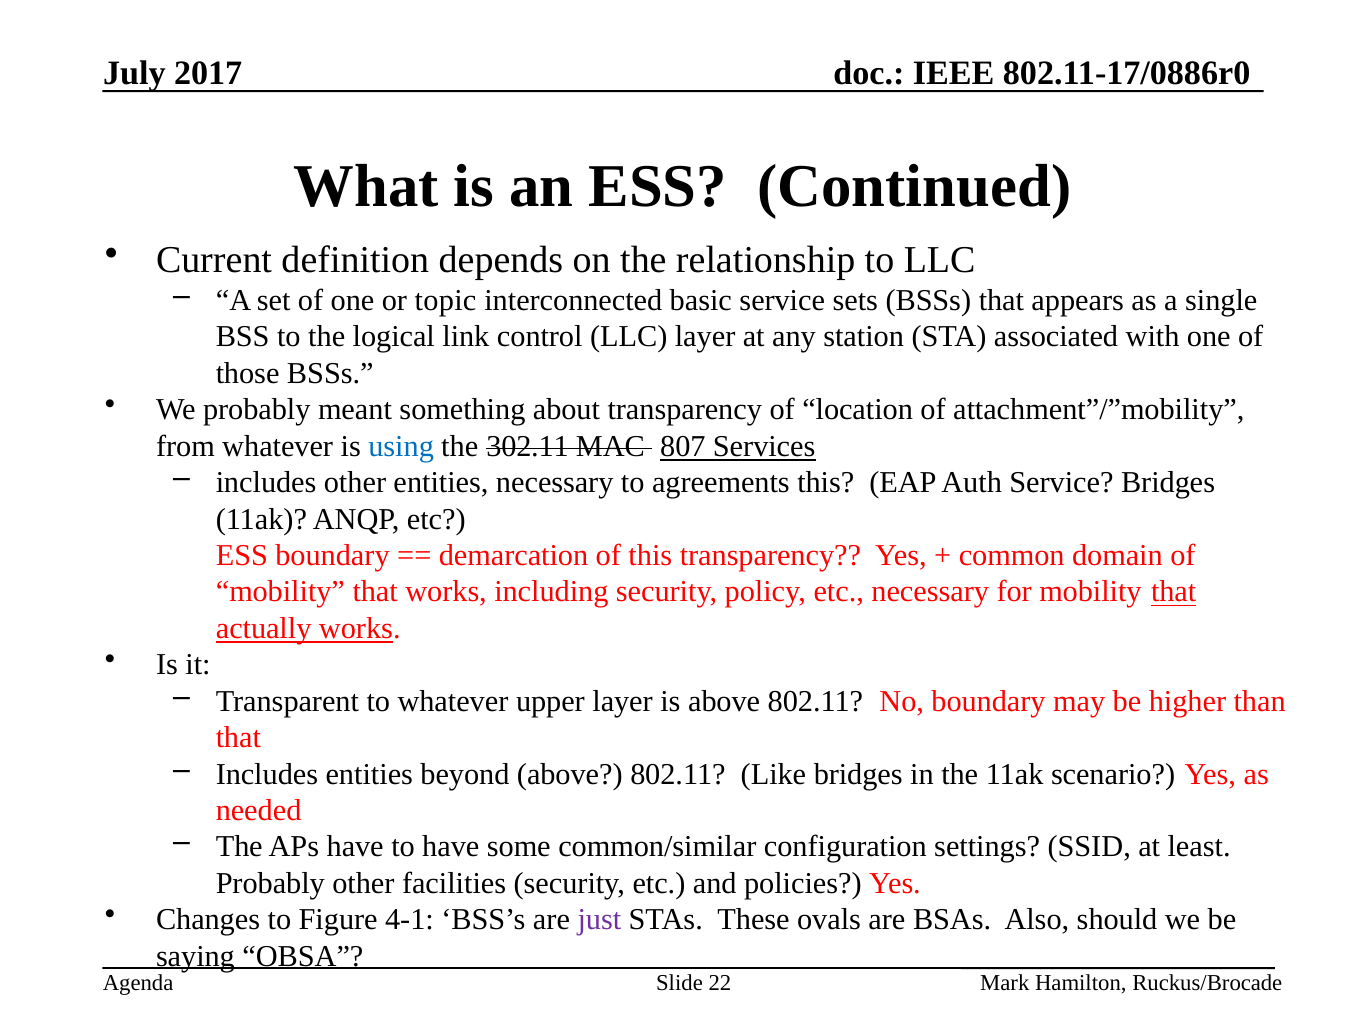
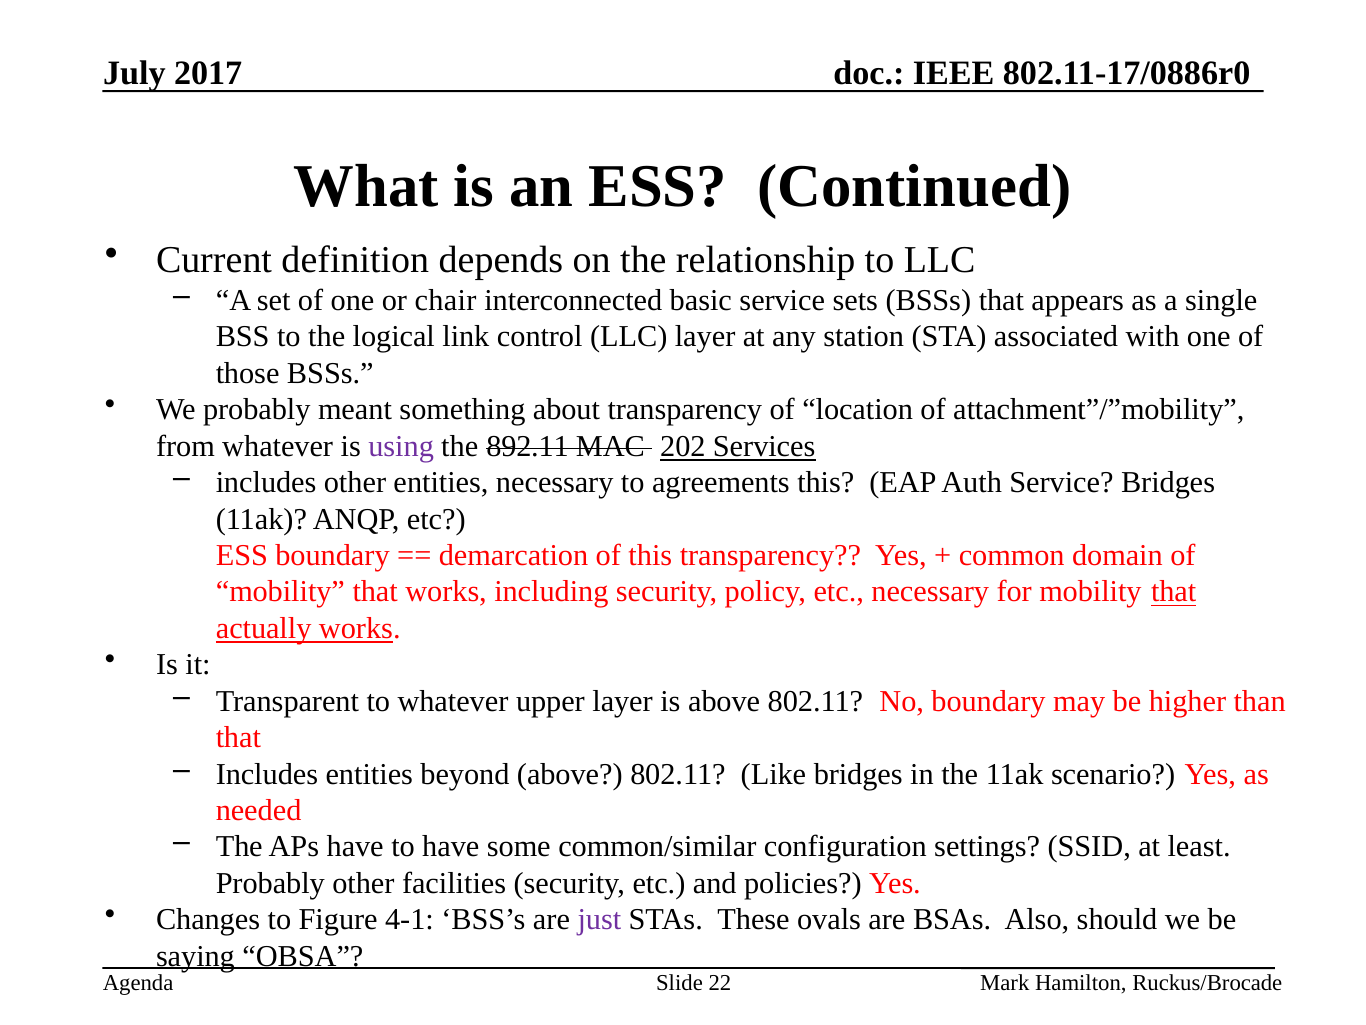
topic: topic -> chair (446, 300)
using colour: blue -> purple (401, 446)
302.11: 302.11 -> 892.11 (528, 446)
807: 807 -> 202 (683, 446)
